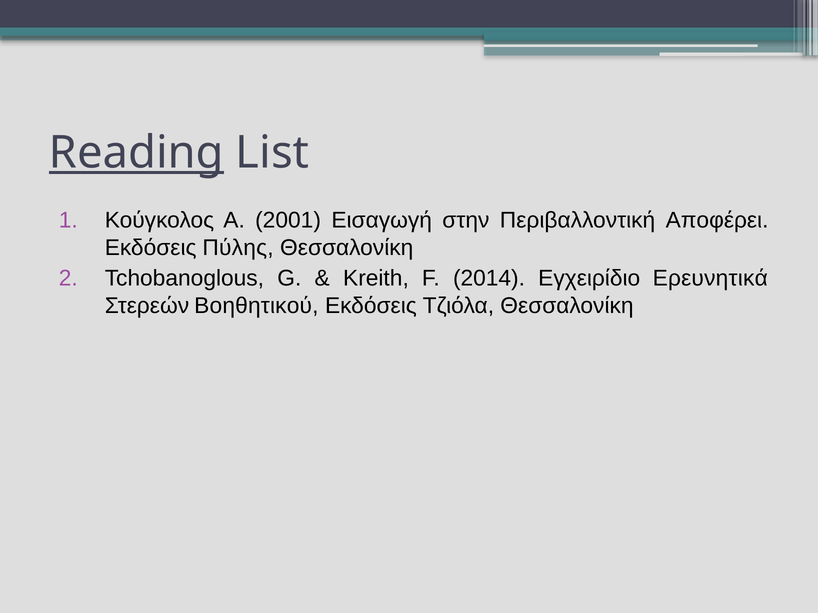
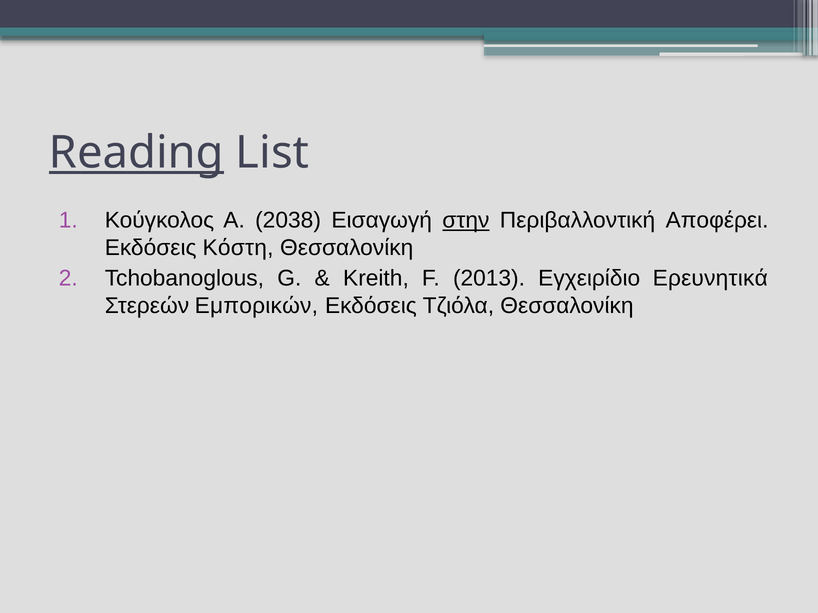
2001: 2001 -> 2038 (288, 221)
στην underline: none -> present (466, 221)
Πύλης: Πύλης -> Κόστη (238, 248)
2014: 2014 -> 2013 (489, 279)
Βοηθητικού: Βοηθητικού -> Εμπορικών (256, 306)
